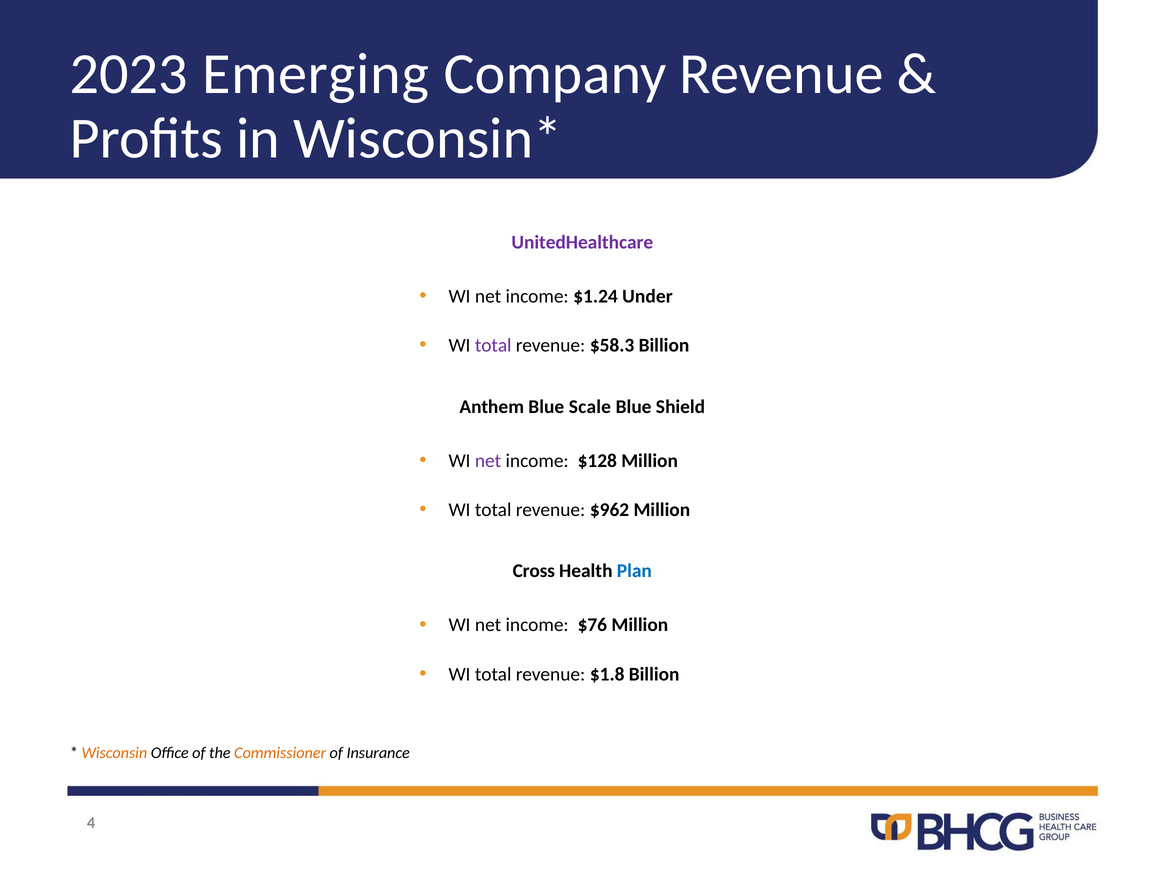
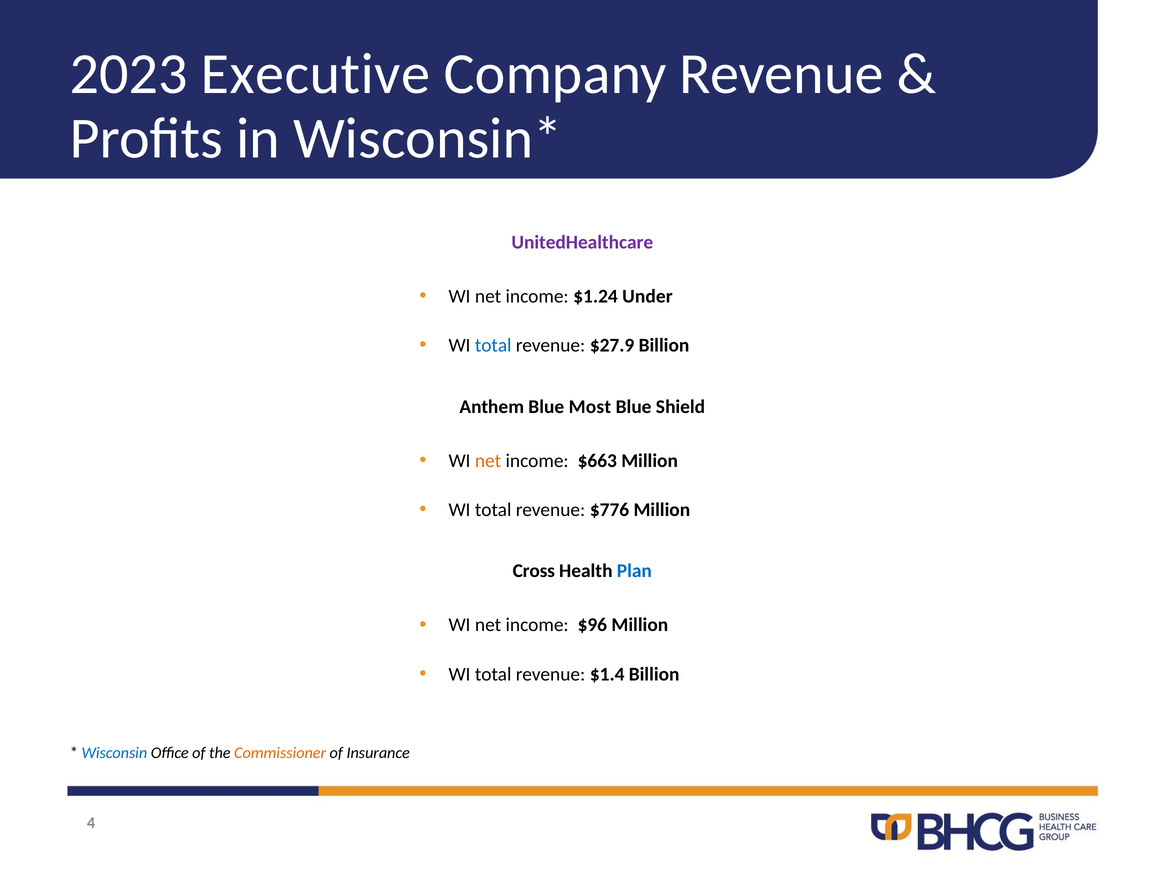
Emerging: Emerging -> Executive (316, 74)
total colour: purple -> blue (493, 345)
$58.3: $58.3 -> $27.9 (612, 345)
Scale: Scale -> Most (590, 406)
net colour: purple -> orange (488, 461)
$128: $128 -> $663 (597, 461)
$962: $962 -> $776 (610, 510)
$76: $76 -> $96 (592, 625)
$1.8: $1.8 -> $1.4 (607, 674)
Wisconsin colour: orange -> blue (114, 753)
